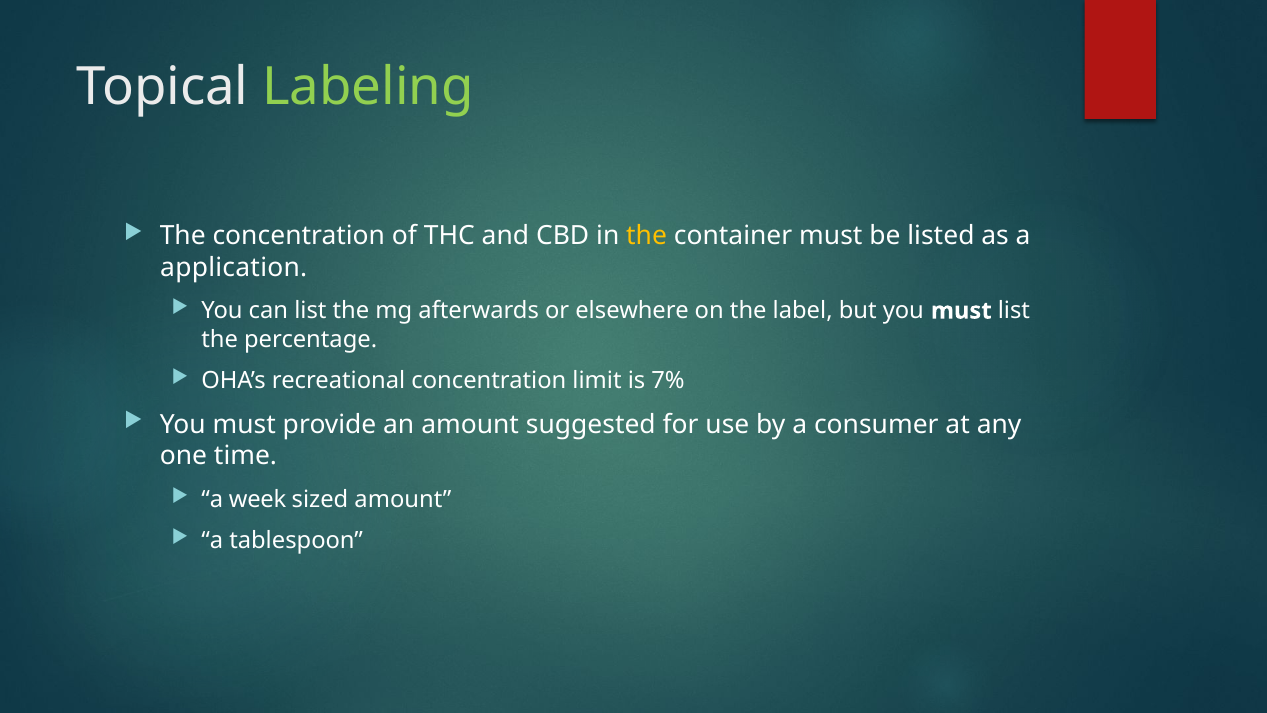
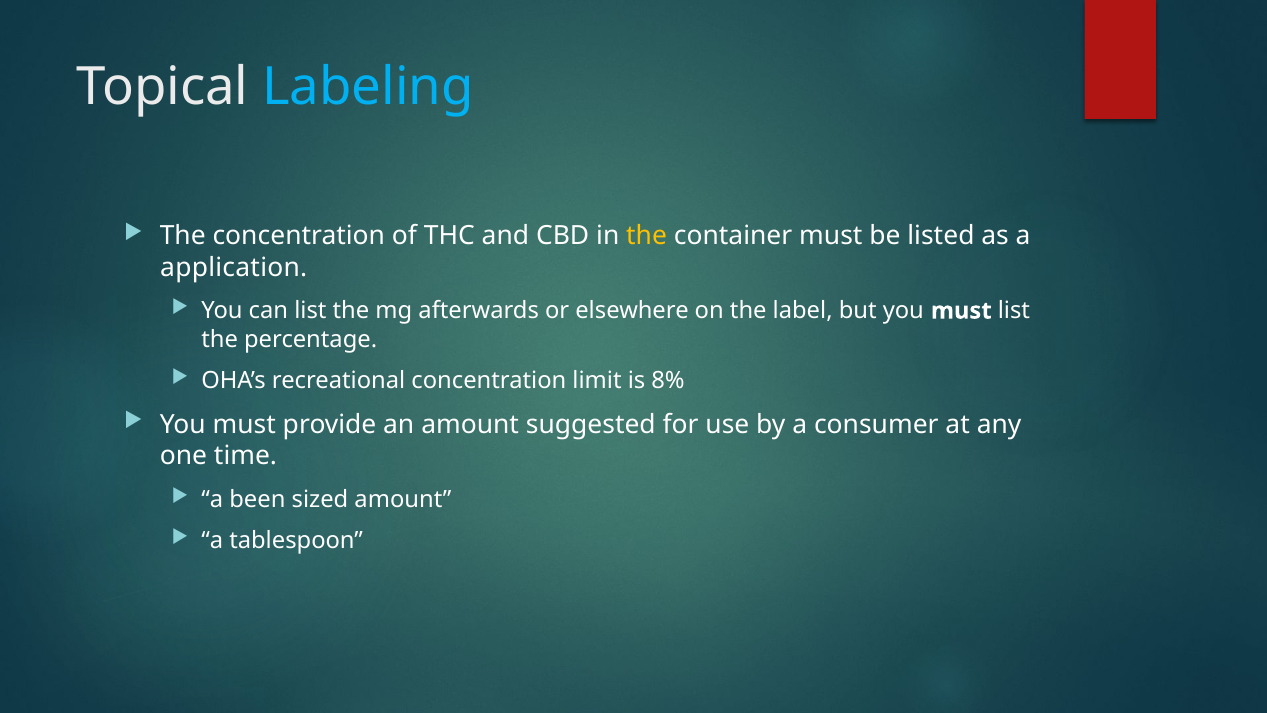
Labeling colour: light green -> light blue (368, 87)
7%: 7% -> 8% (668, 381)
week: week -> been (257, 499)
